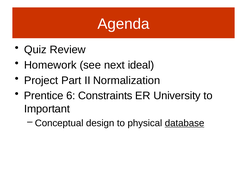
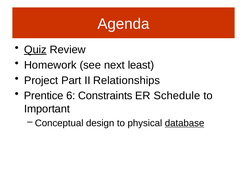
Quiz underline: none -> present (35, 50)
ideal: ideal -> least (141, 65)
Normalization: Normalization -> Relationships (127, 81)
University: University -> Schedule (177, 96)
